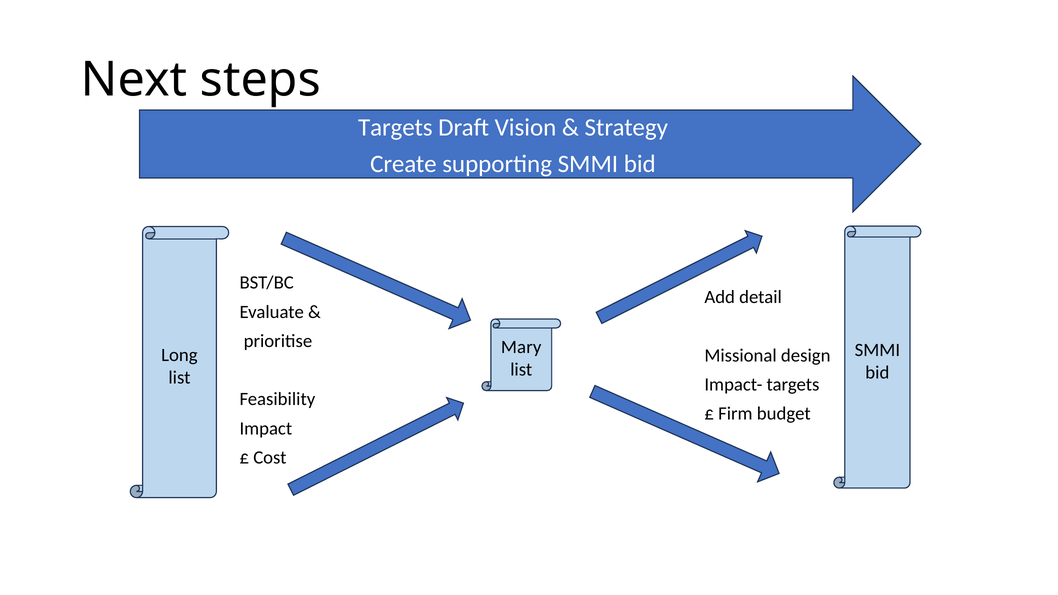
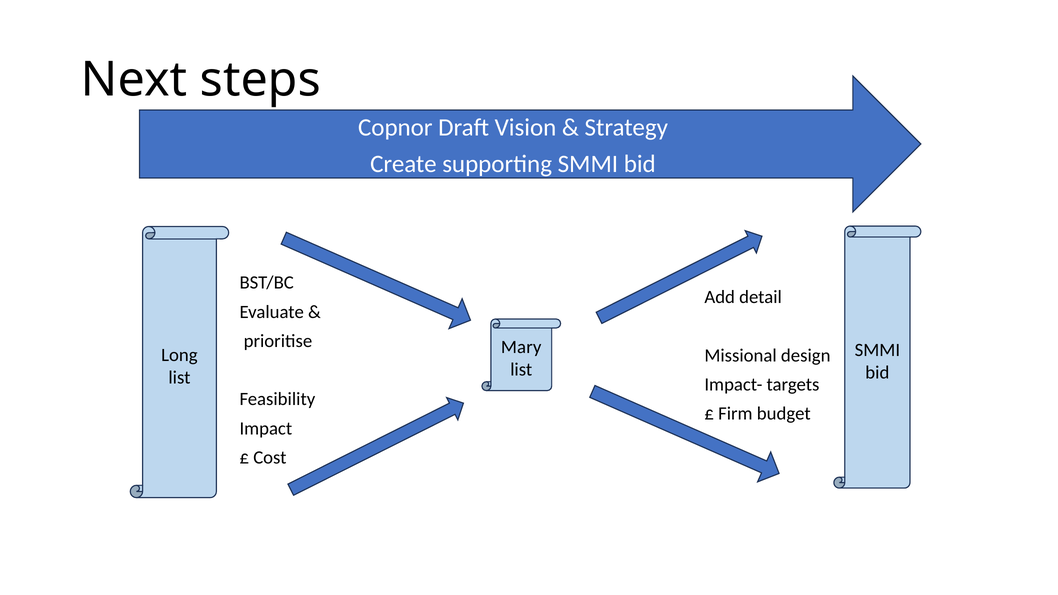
Targets: Targets -> Copnor (395, 127)
